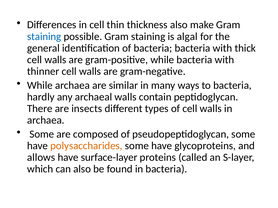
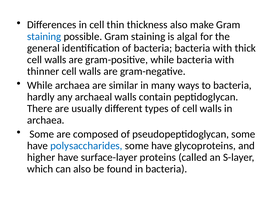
insects: insects -> usually (87, 109)
polysaccharides colour: orange -> blue (86, 146)
allows: allows -> higher (41, 158)
